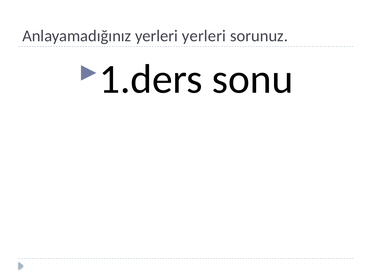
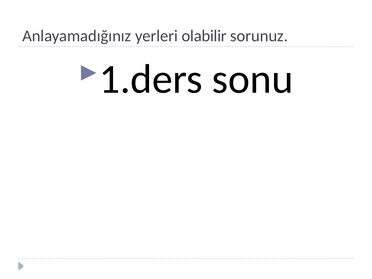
yerleri yerleri: yerleri -> olabilir (204, 36)
